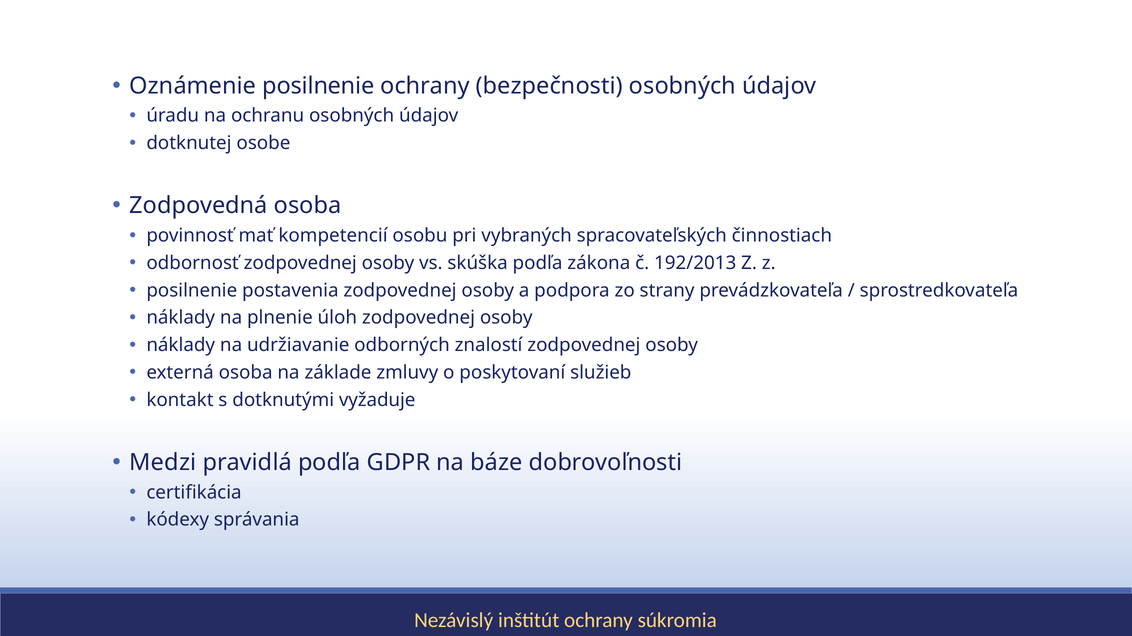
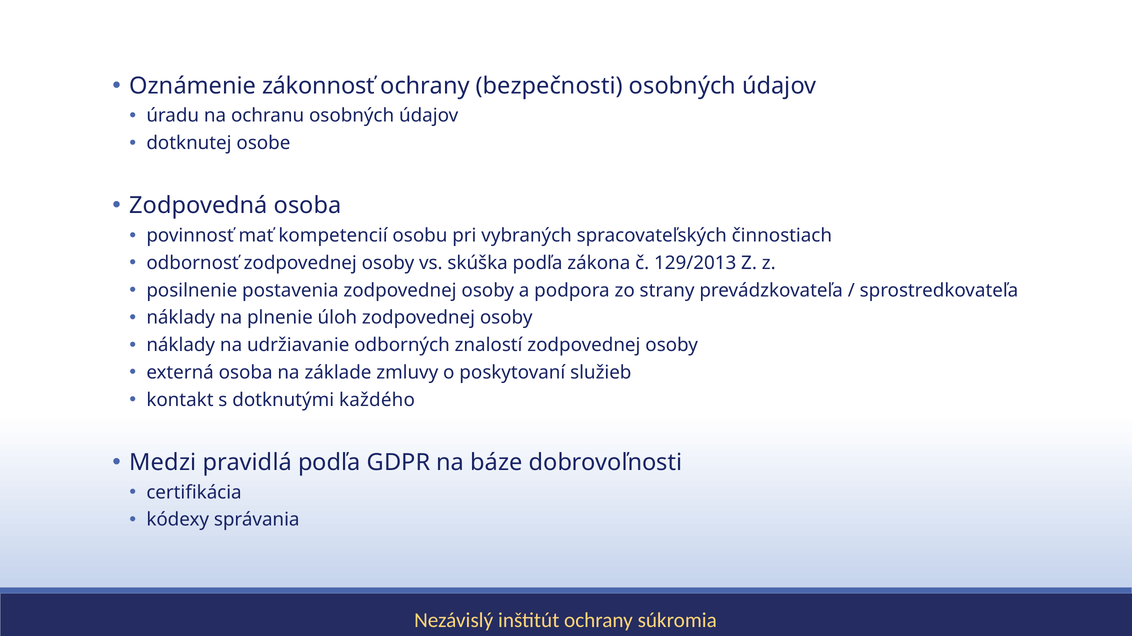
Oznámenie posilnenie: posilnenie -> zákonnosť (318, 86)
192/2013: 192/2013 -> 129/2013 (695, 263)
vyžaduje: vyžaduje -> každého (377, 400)
